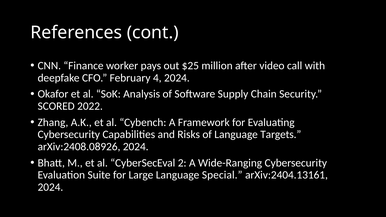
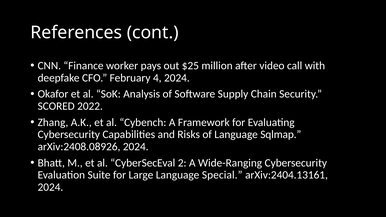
Targets: Targets -> Sqlmap (281, 135)
